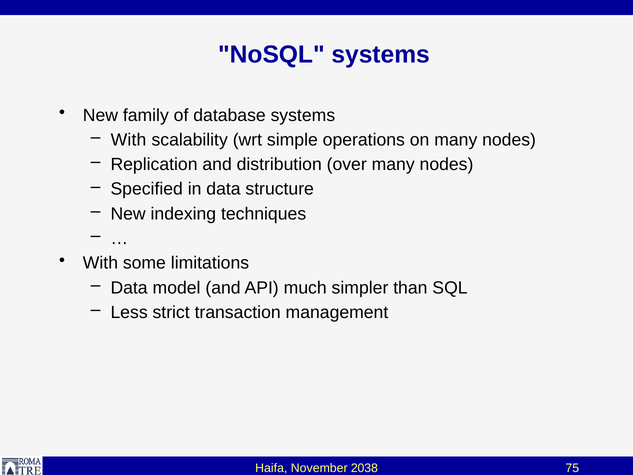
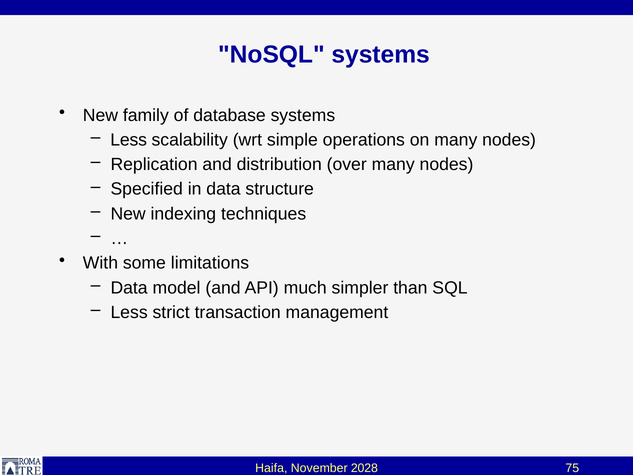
With: With -> Less (129, 140)
2038: 2038 -> 2028 (364, 468)
